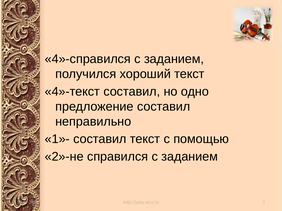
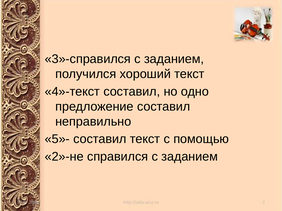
4»-справился: 4»-справился -> 3»-справился (88, 59)
1»-: 1»- -> 5»- (57, 139)
